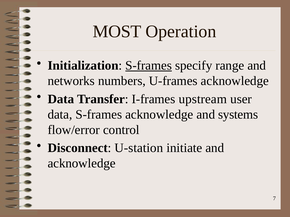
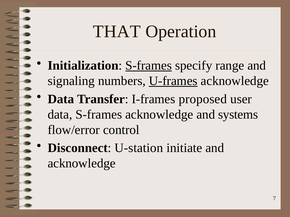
MOST: MOST -> THAT (117, 31)
networks: networks -> signaling (71, 81)
U-frames underline: none -> present (173, 81)
upstream: upstream -> proposed (203, 99)
